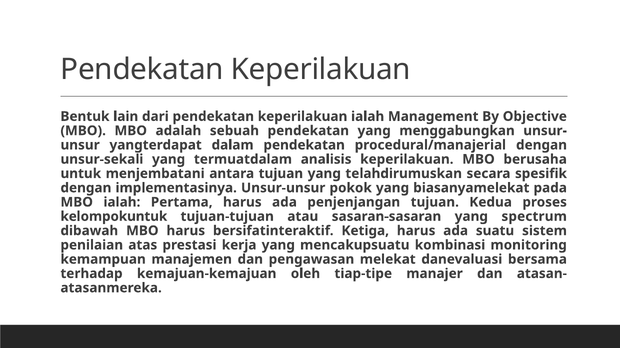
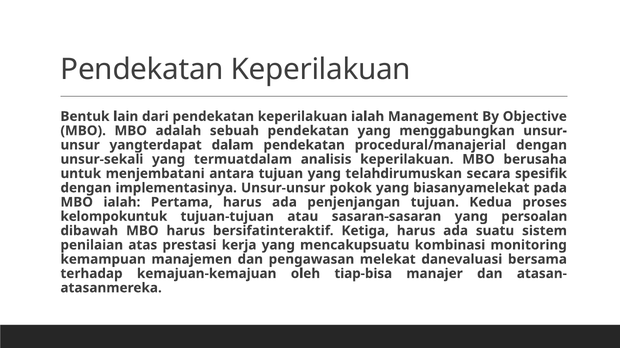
spectrum: spectrum -> persoalan (534, 217)
tiap-tipe: tiap-tipe -> tiap-bisa (363, 274)
